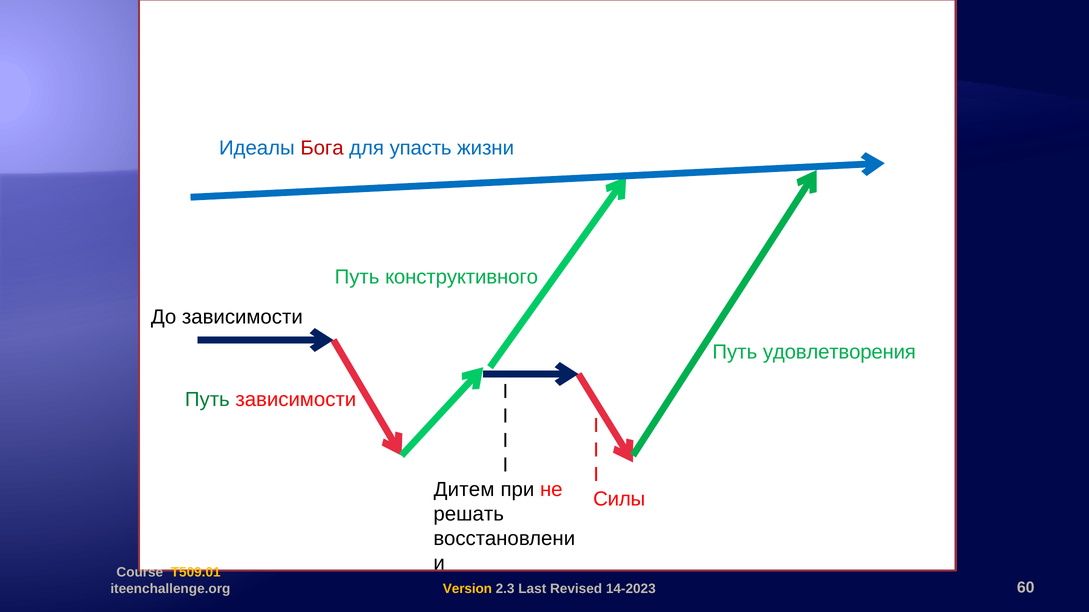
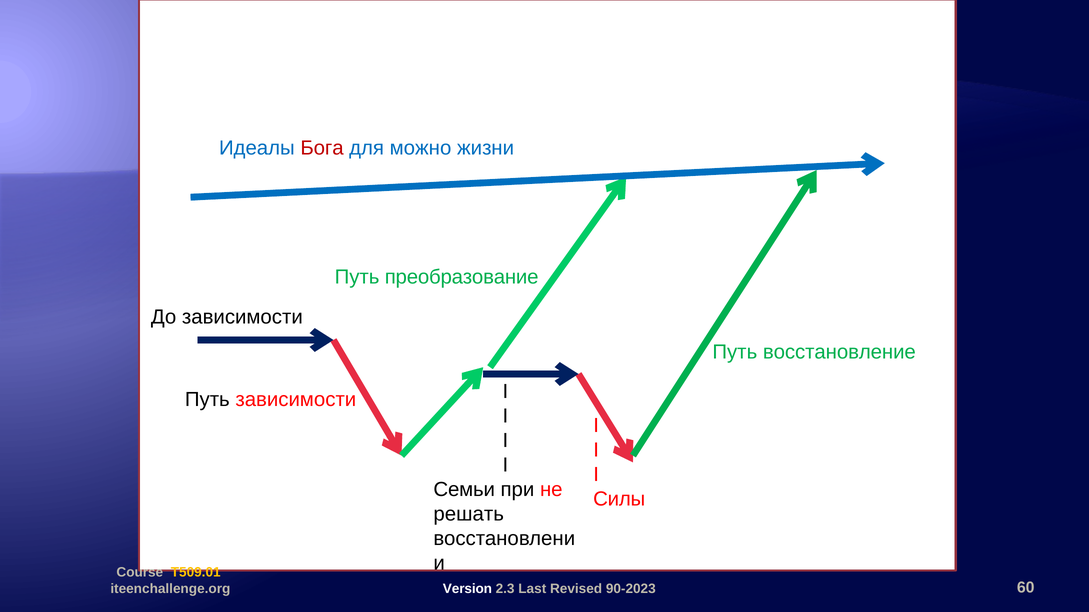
упасть: упасть -> можно (421, 148)
конструктивного: конструктивного -> преобразование (462, 277)
удовлетворения: удовлетворения -> восстановление (839, 352)
Путь colour: green -> black (207, 400)
Дитем: Дитем -> Семьи (464, 490)
Version colour: yellow -> white (467, 589)
14-2023: 14-2023 -> 90-2023 (631, 589)
